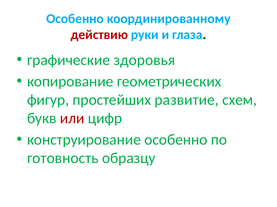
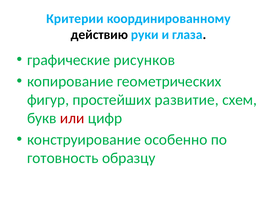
Особенно: Особенно -> Критерии (75, 19)
действию colour: red -> black (99, 35)
здоровья: здоровья -> рисунков (144, 60)
